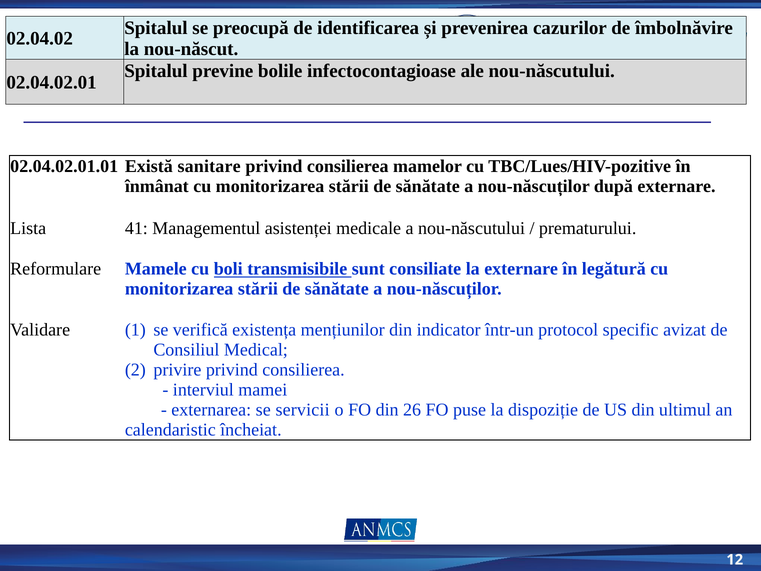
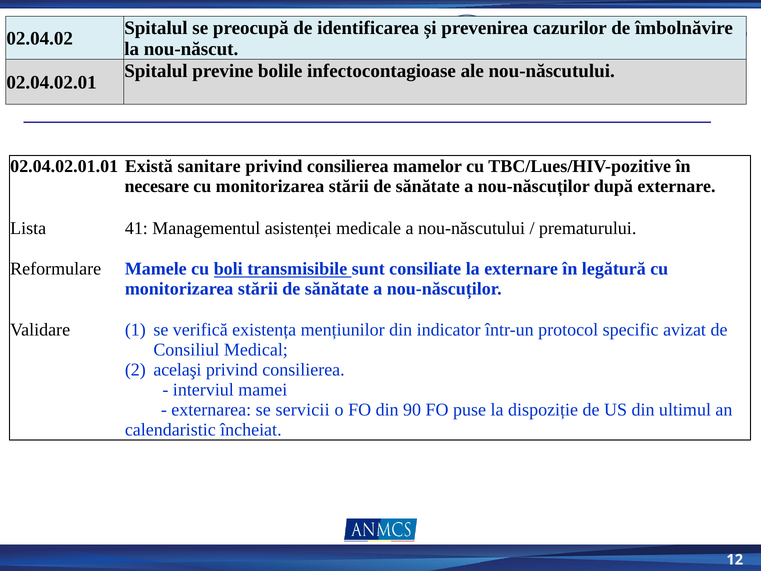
înmânat: înmânat -> necesare (157, 186)
privire: privire -> acelaşi (177, 370)
26: 26 -> 90 (412, 410)
